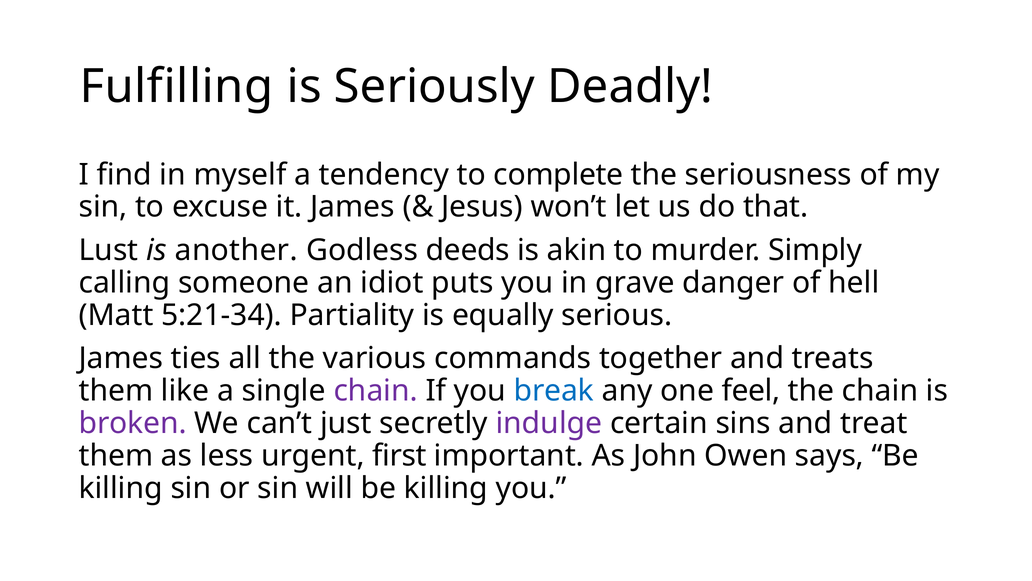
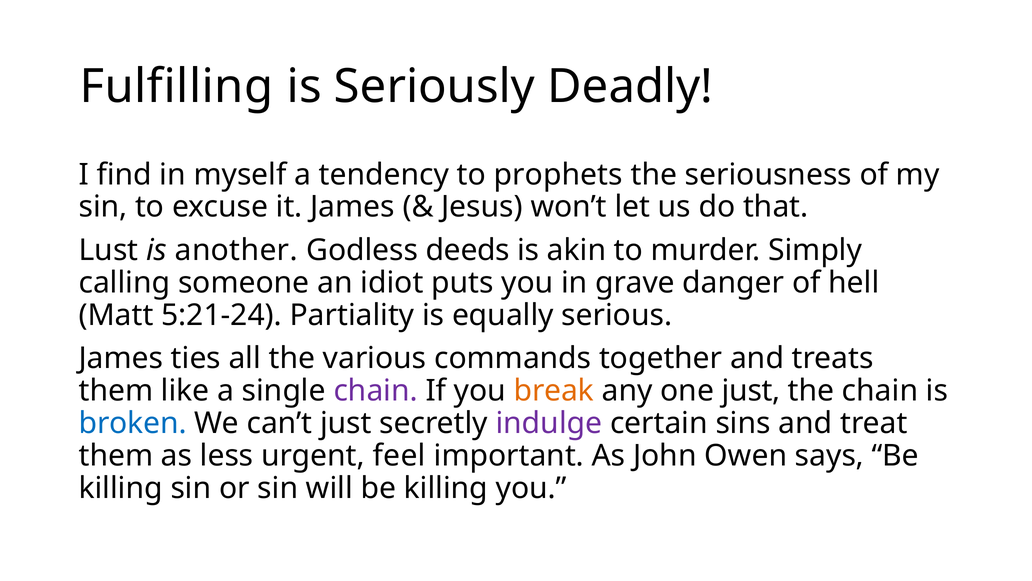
complete: complete -> prophets (558, 174)
5:21-34: 5:21-34 -> 5:21-24 (222, 315)
break colour: blue -> orange (554, 391)
one feel: feel -> just (751, 391)
broken colour: purple -> blue (133, 423)
first: first -> feel (399, 456)
